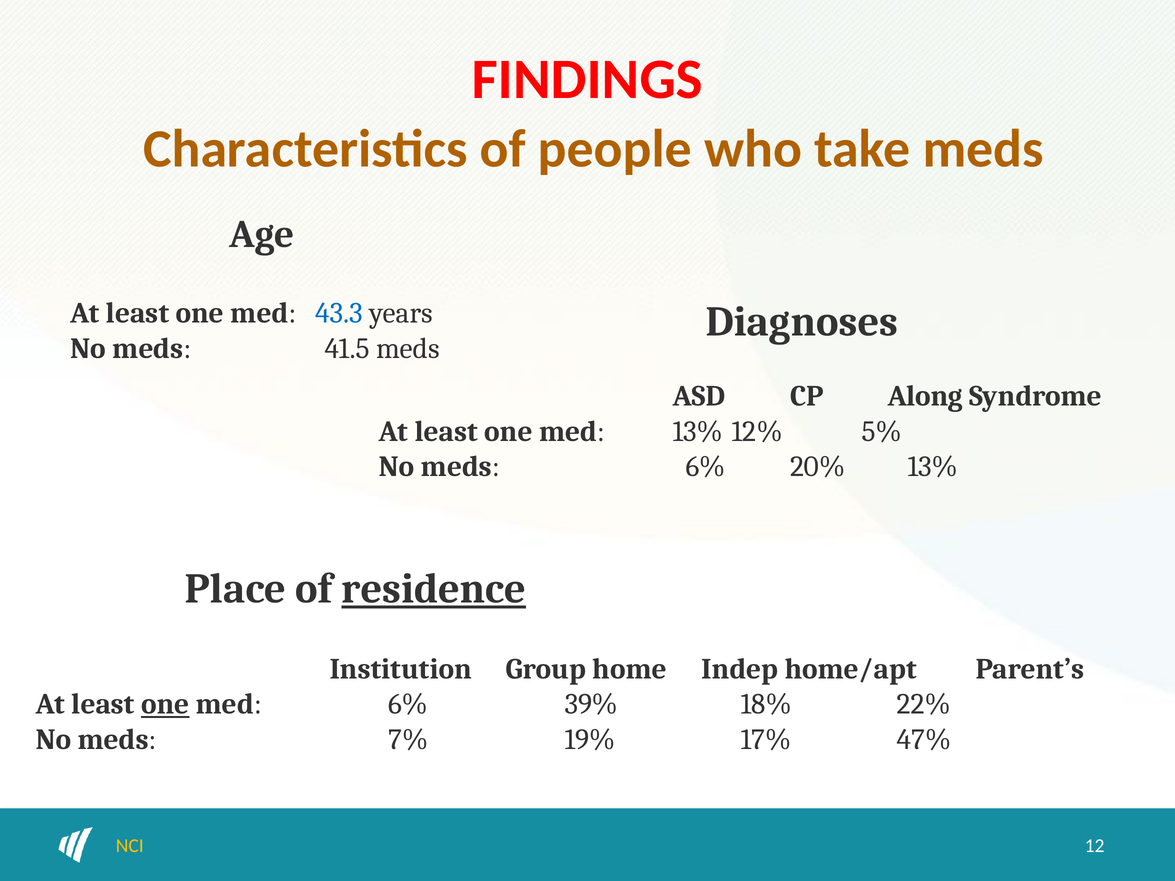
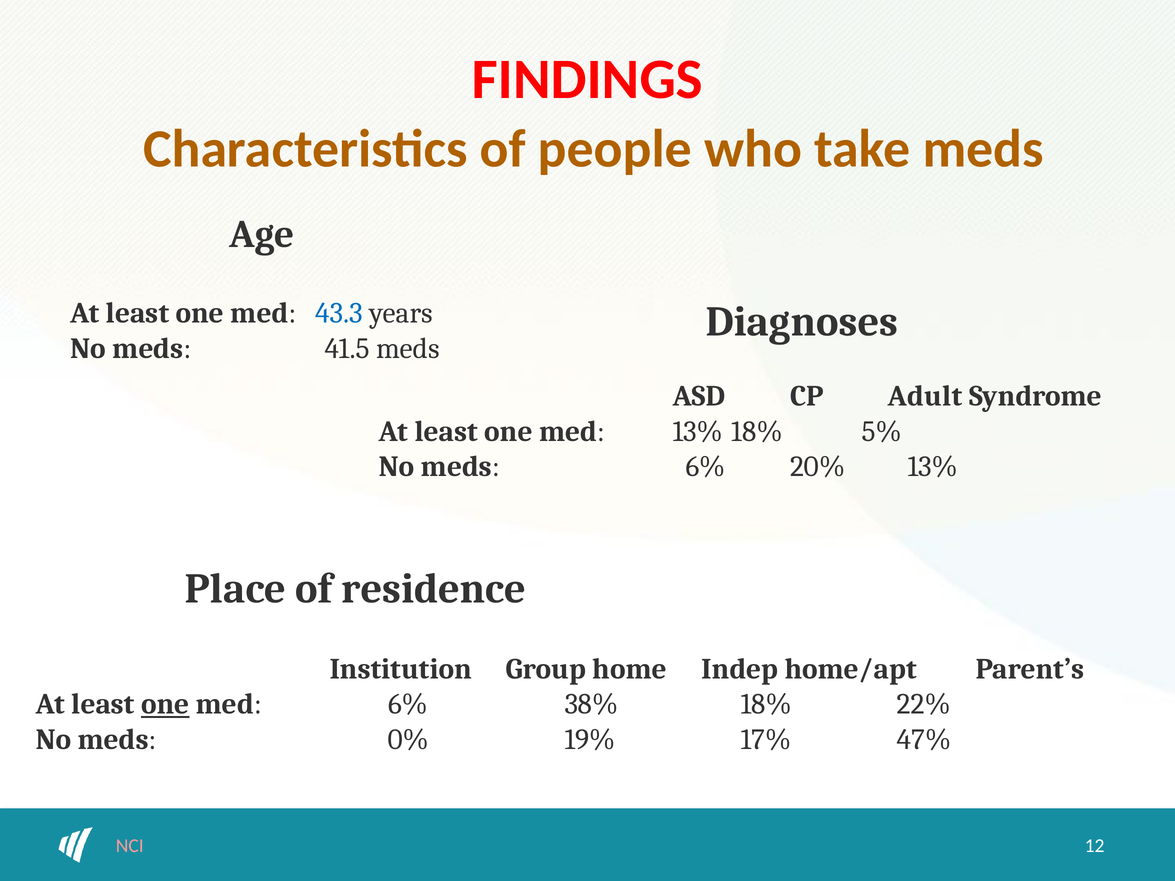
Along: Along -> Adult (925, 396)
13% 12%: 12% -> 18% (757, 432)
residence underline: present -> none (434, 589)
39%: 39% -> 38% (591, 704)
7%: 7% -> 0% (408, 740)
NCI colour: yellow -> pink (130, 846)
